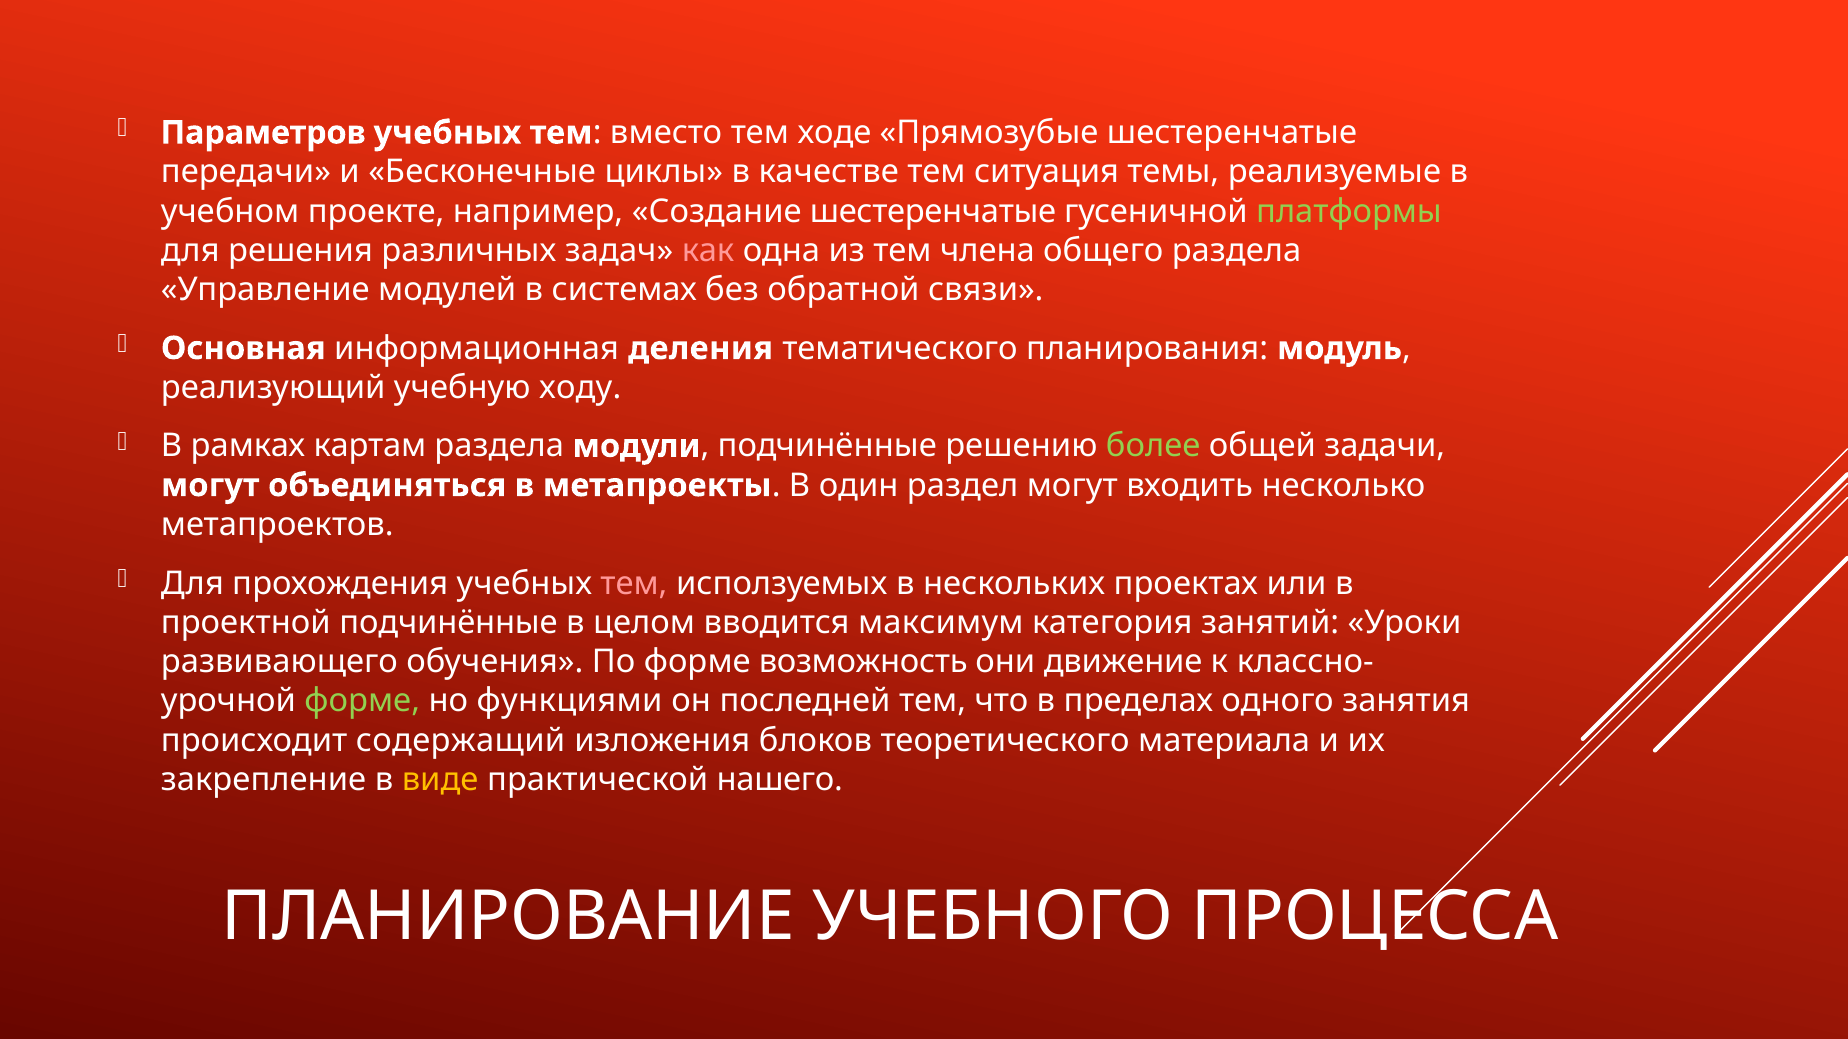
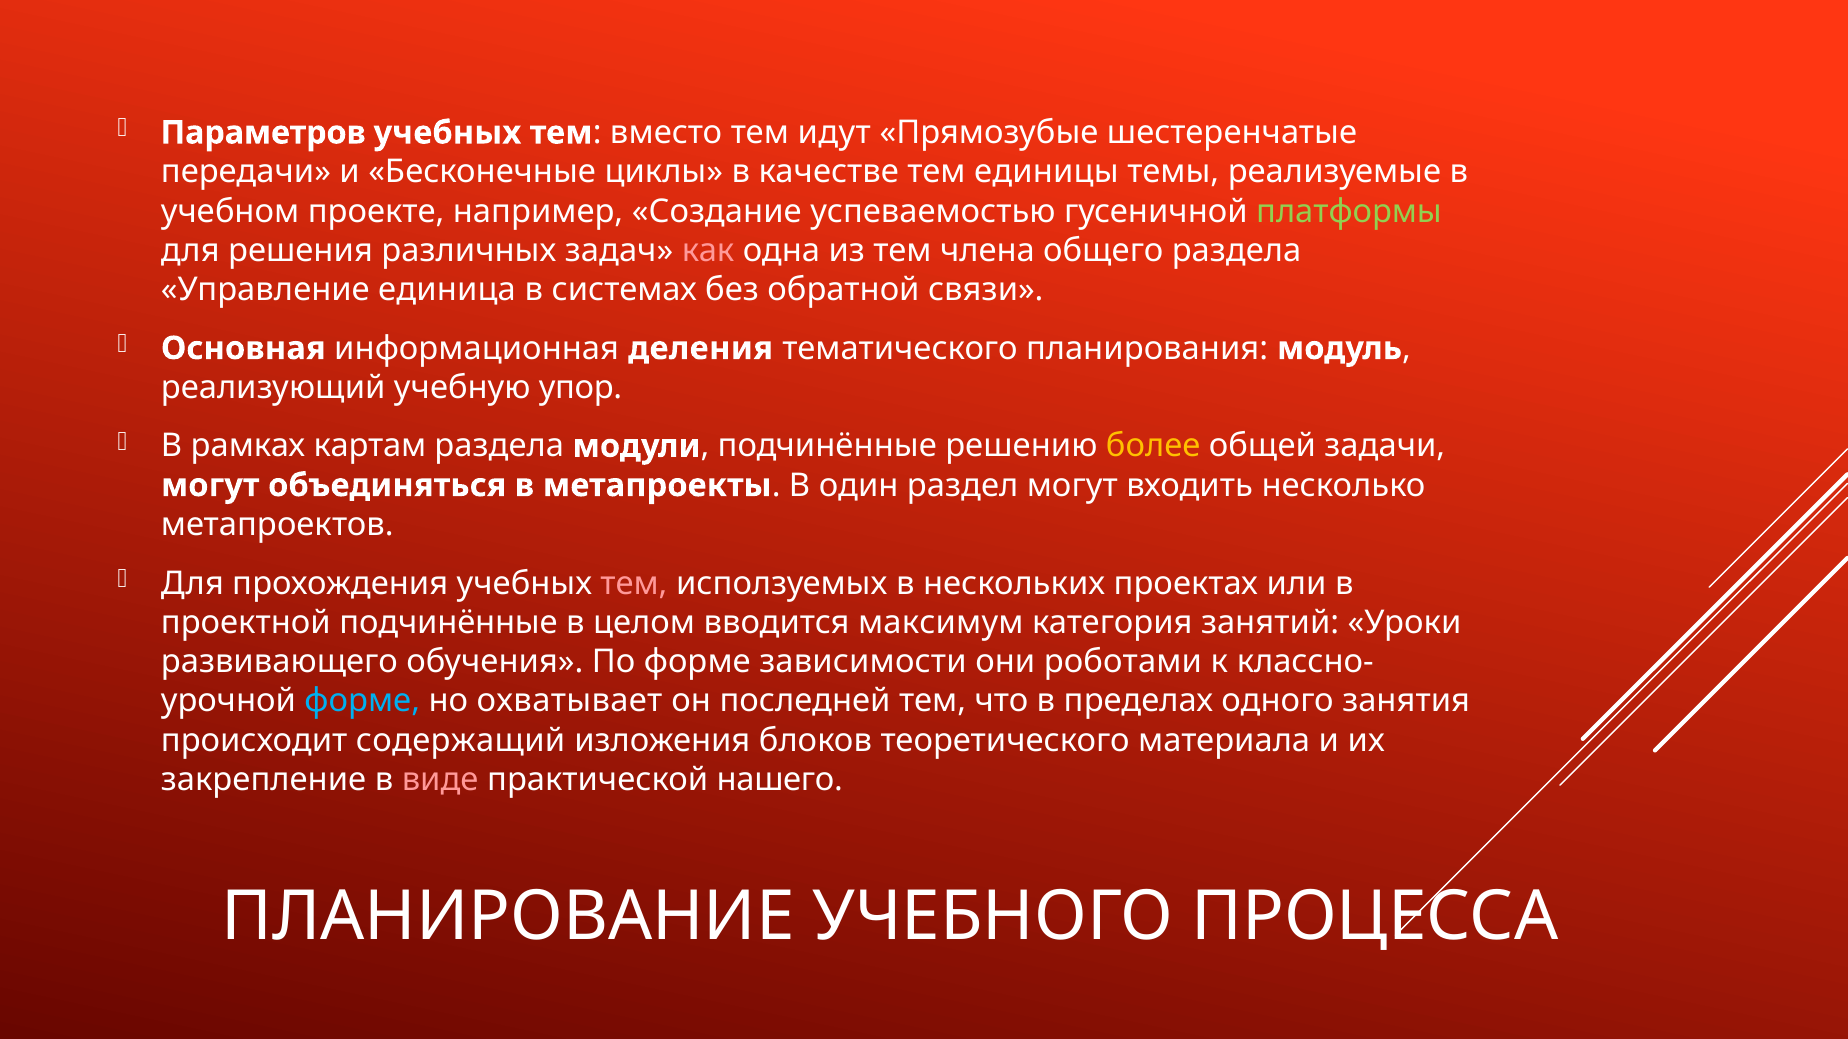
ходе: ходе -> идут (834, 133)
ситуация: ситуация -> единицы (1046, 172)
Создание шестеренчатые: шестеренчатые -> успеваемостью (933, 211)
модулей: модулей -> единица (447, 290)
ходу: ходу -> упор (580, 388)
более colour: light green -> yellow (1153, 446)
возможность: возможность -> зависимости (863, 662)
движение: движение -> роботами (1123, 662)
форме colour: light green -> light blue (362, 701)
функциями: функциями -> охватывает (570, 701)
виде colour: yellow -> pink (440, 780)
